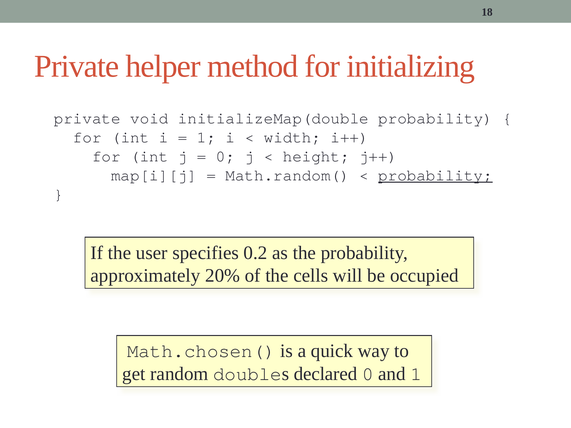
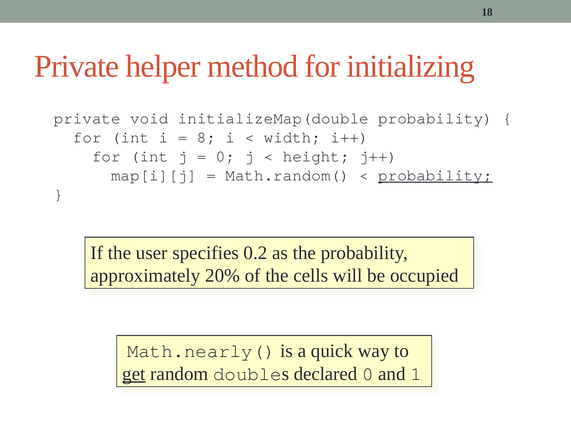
1: 1 -> 8 (207, 137)
Math.chosen(: Math.chosen( -> Math.nearly( (201, 351)
get underline: none -> present (134, 374)
